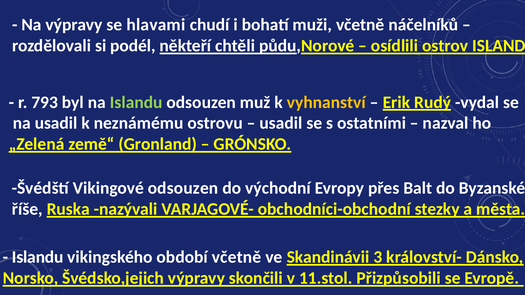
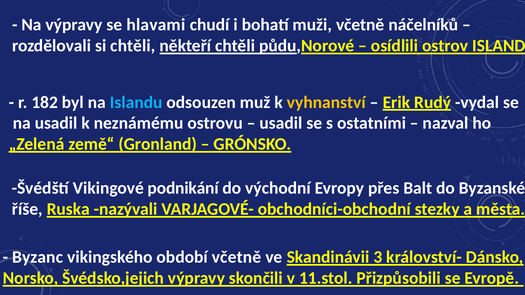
si podél: podél -> chtěli (133, 46)
793: 793 -> 182 (45, 102)
Islandu colour: light green -> light blue (136, 102)
Vikingové odsouzen: odsouzen -> podnikání (183, 188)
Islandu: Islandu -> Byzanc (38, 257)
